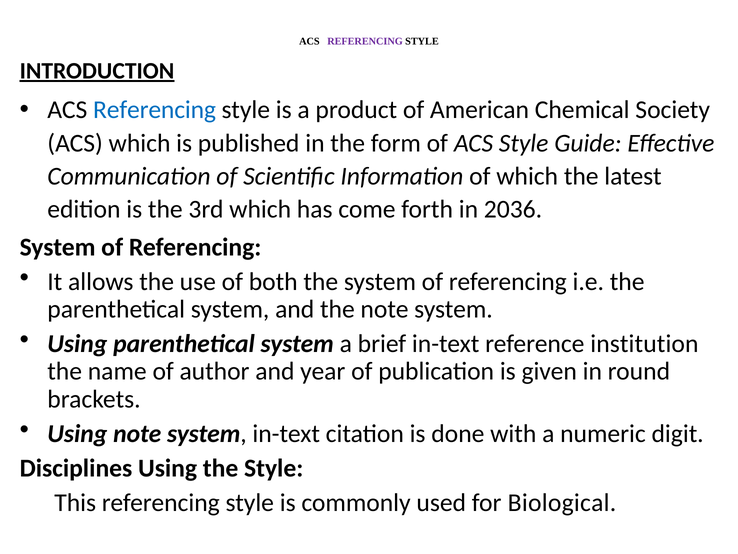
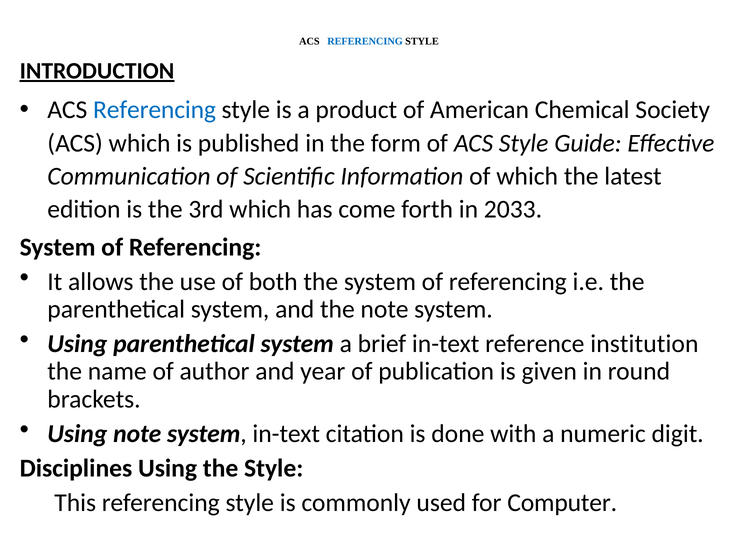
REFERENCING colour: purple -> blue (365, 41)
2036: 2036 -> 2033 (513, 209)
Biological: Biological -> Computer (562, 502)
